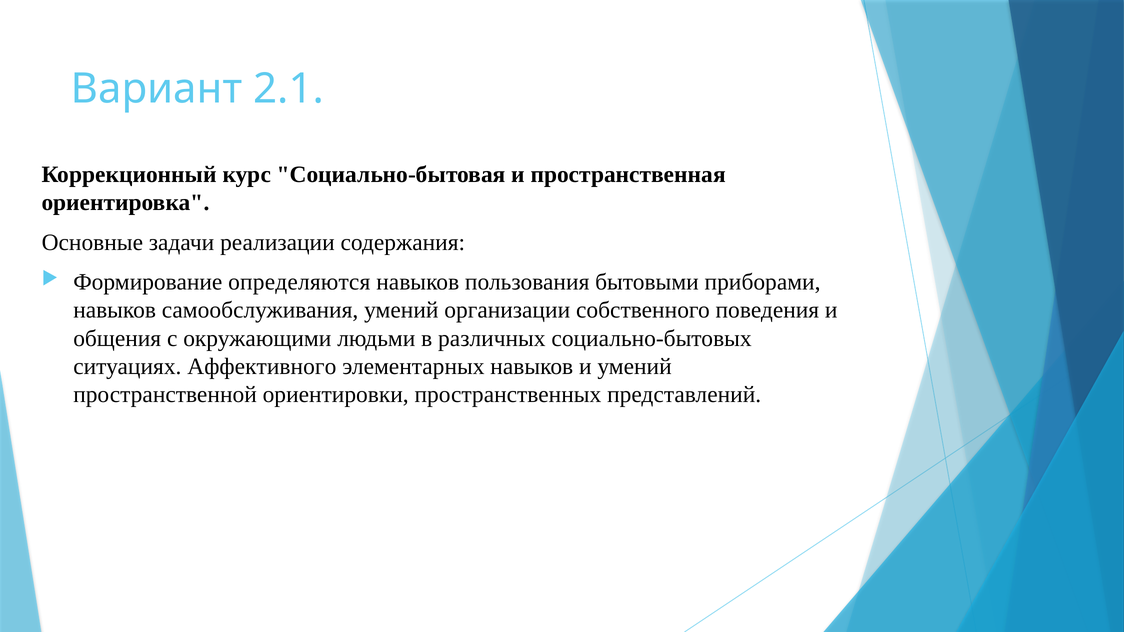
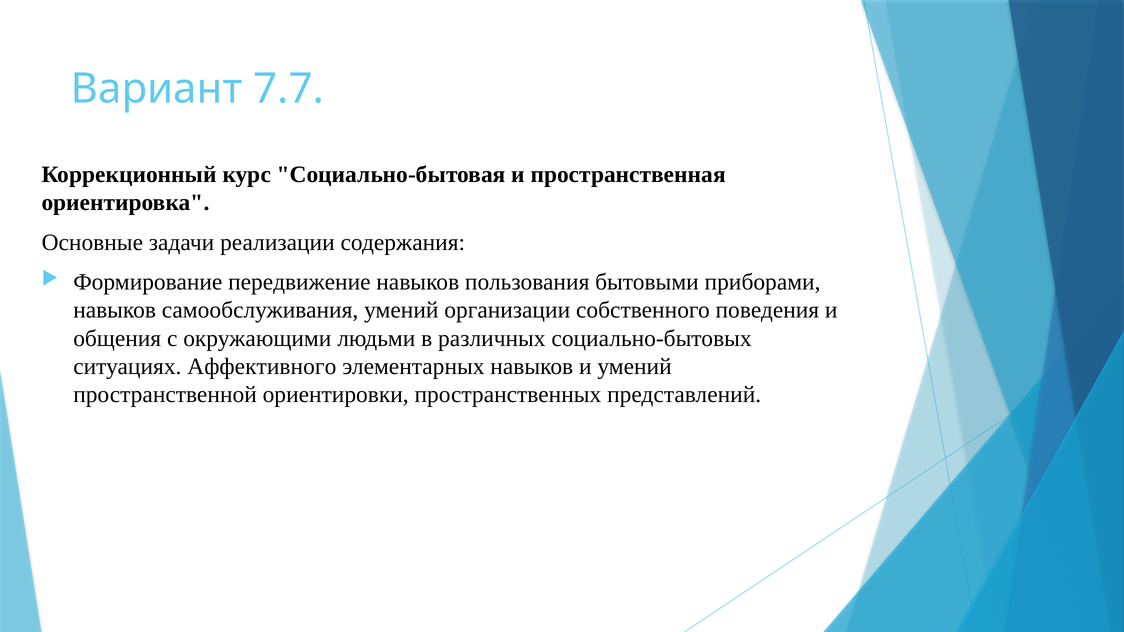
2.1: 2.1 -> 7.7 (289, 89)
определяются: определяются -> передвижение (299, 282)
